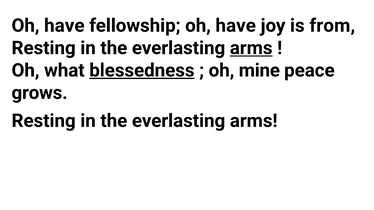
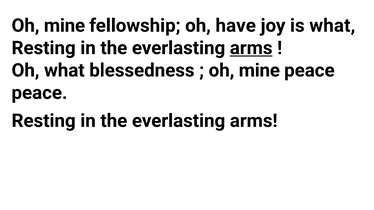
have: have -> mine (64, 26)
is from: from -> what (332, 26)
blessedness underline: present -> none (142, 70)
grows: grows -> peace (39, 93)
